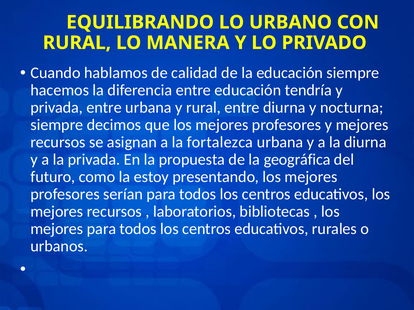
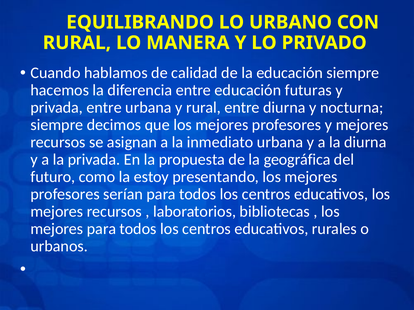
tendría: tendría -> futuras (308, 90)
fortalezca: fortalezca -> inmediato (220, 143)
